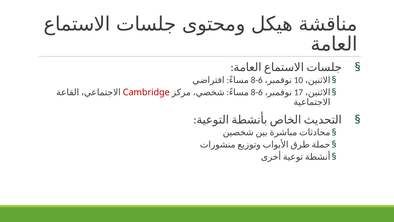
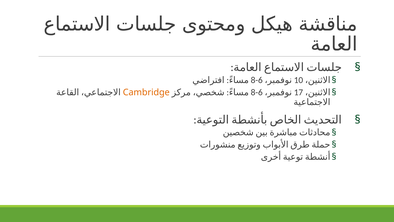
Cambridge colour: red -> orange (146, 92)
